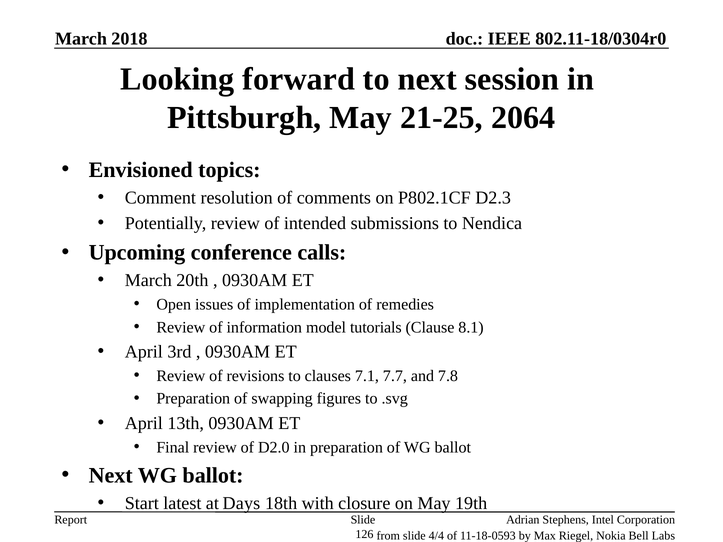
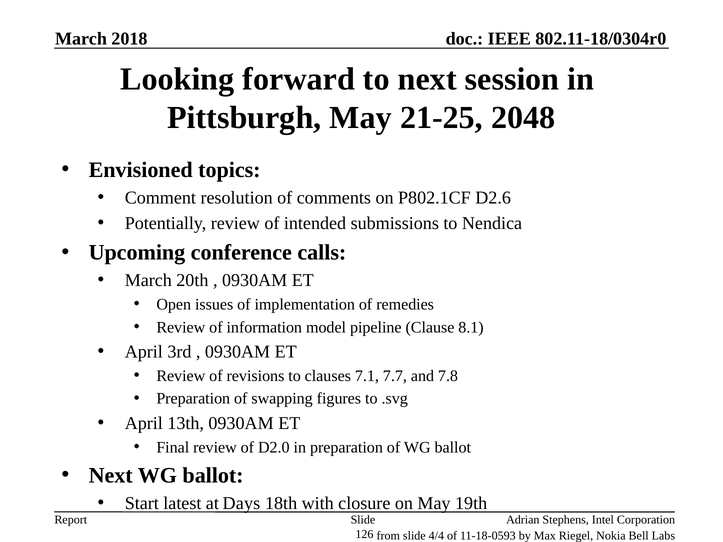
2064: 2064 -> 2048 (523, 118)
D2.3: D2.3 -> D2.6 (493, 198)
tutorials: tutorials -> pipeline (376, 327)
